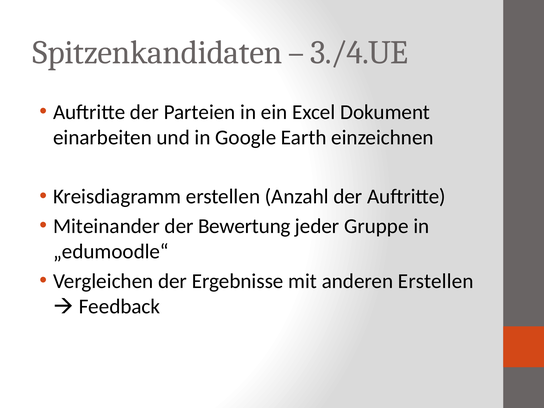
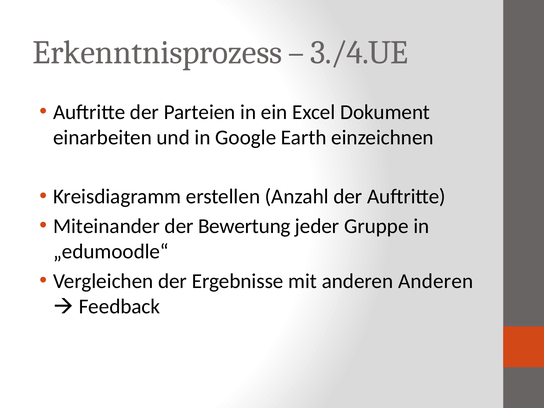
Spitzenkandidaten: Spitzenkandidaten -> Erkenntnisprozess (157, 53)
anderen Erstellen: Erstellen -> Anderen (436, 281)
